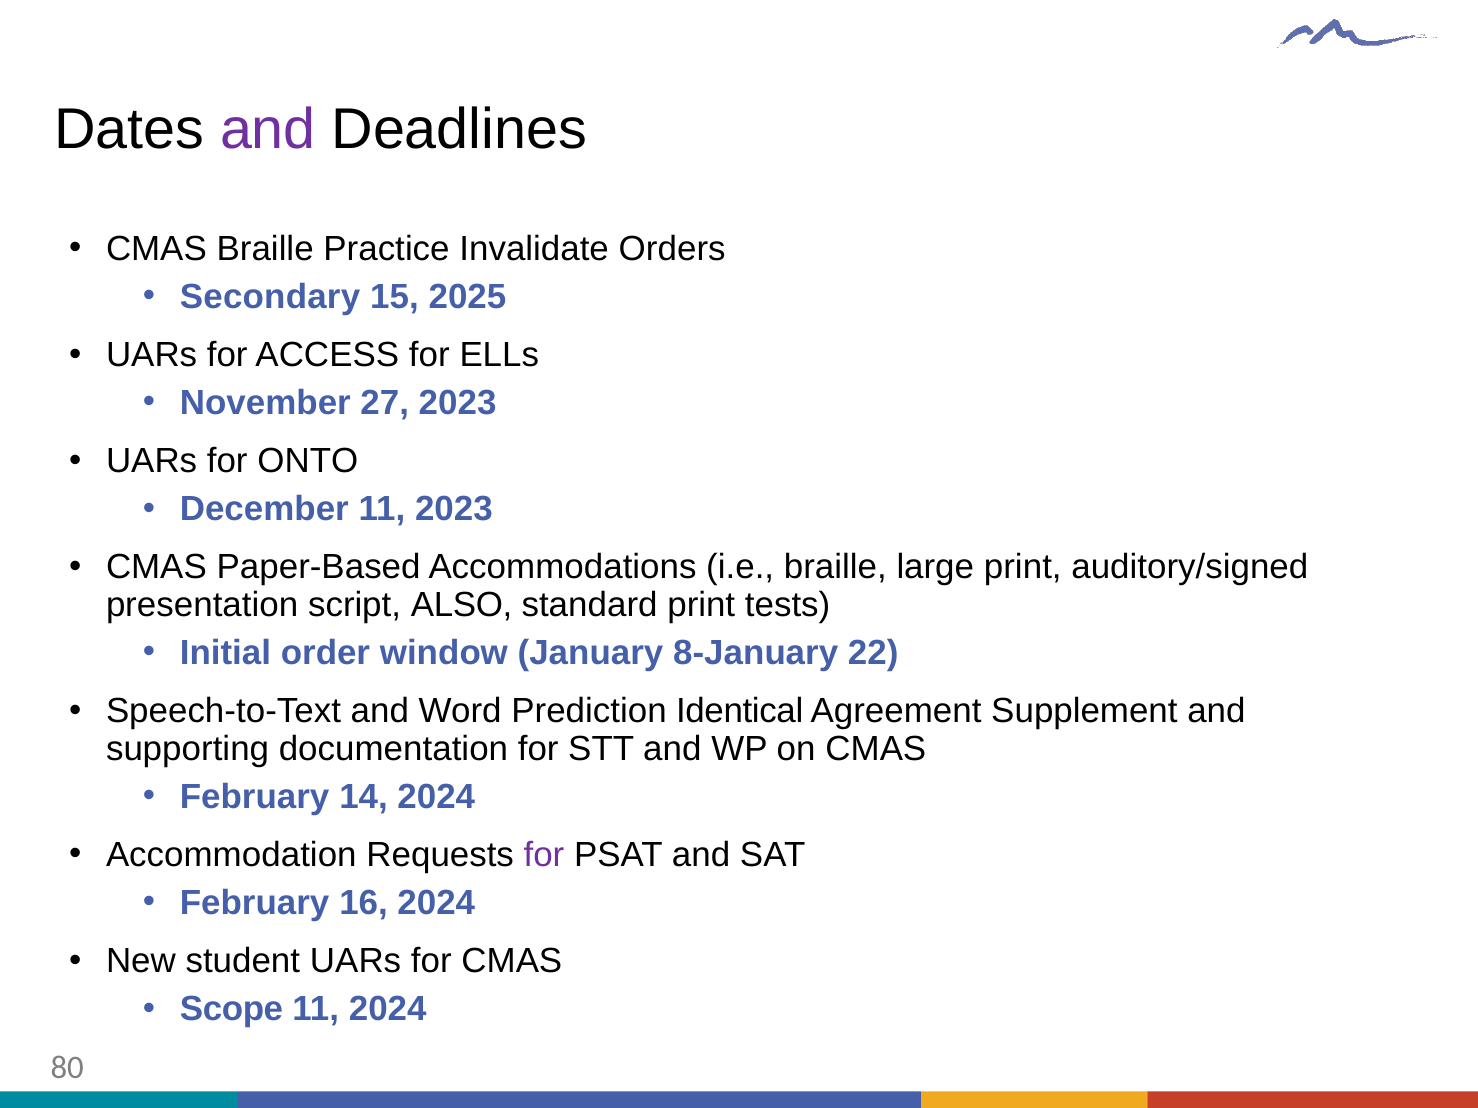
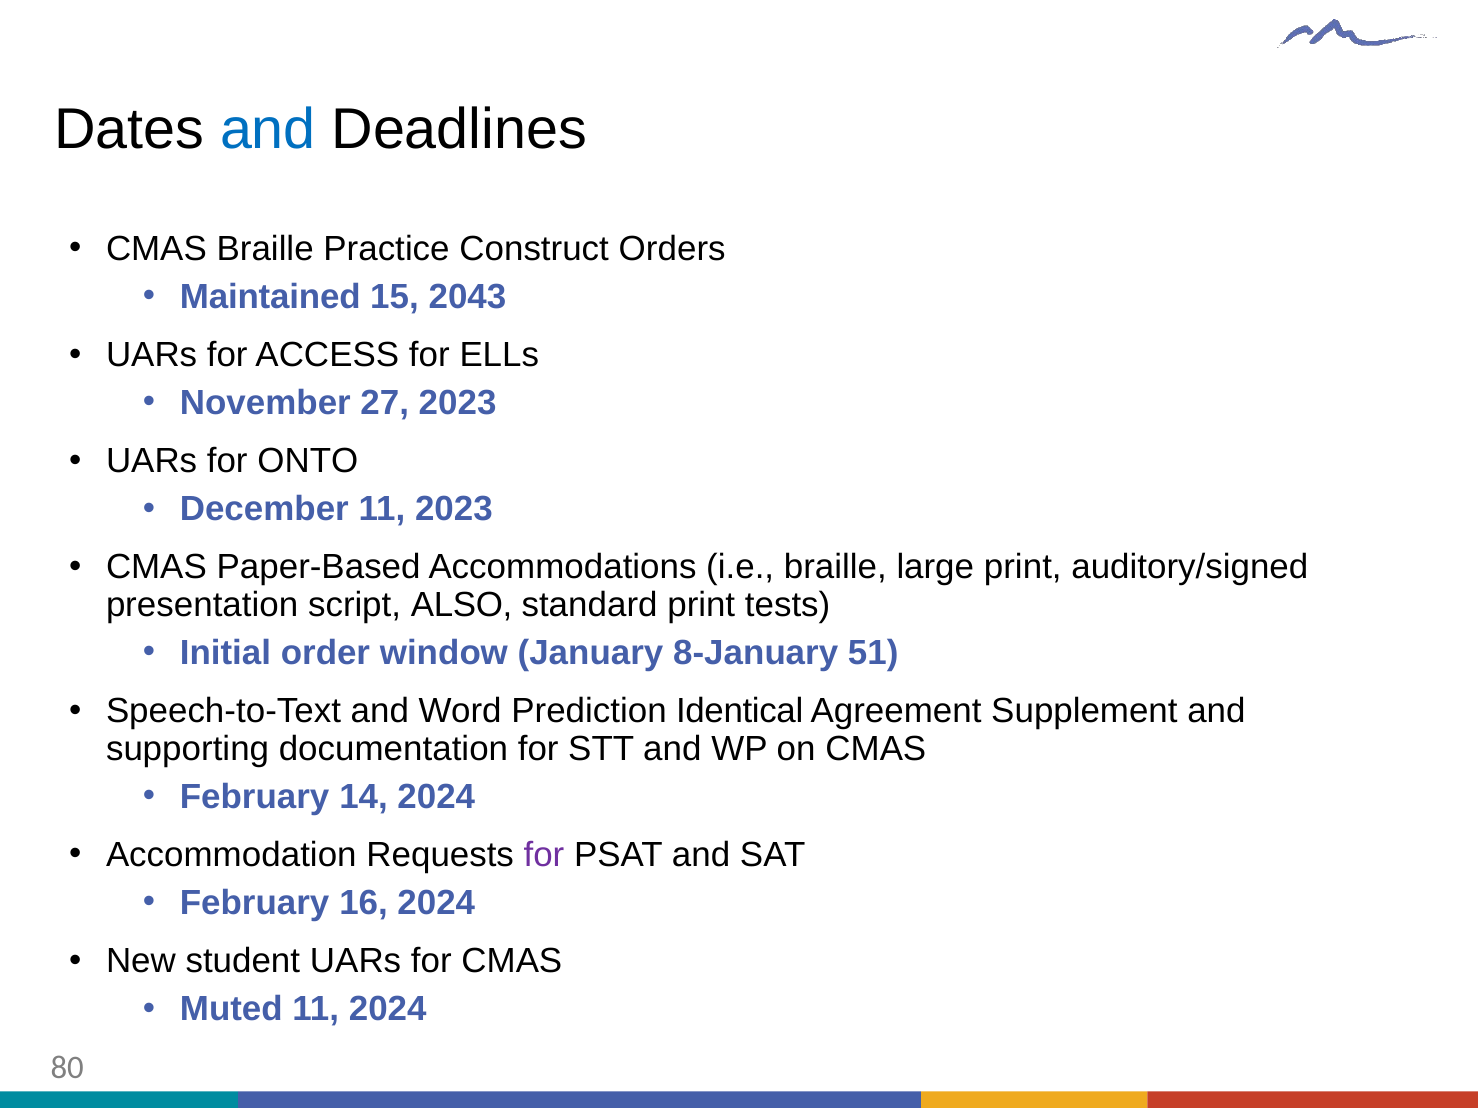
and colour: purple -> blue (268, 130)
Invalidate: Invalidate -> Construct (534, 249)
Secondary: Secondary -> Maintained (270, 297)
2025: 2025 -> 2043 (467, 297)
22: 22 -> 51 (873, 653)
Scope: Scope -> Muted (231, 1009)
